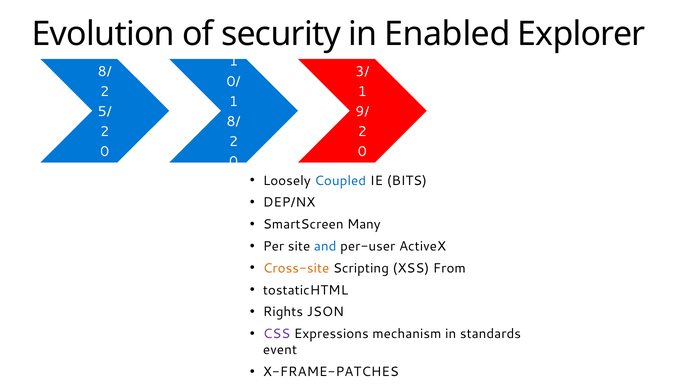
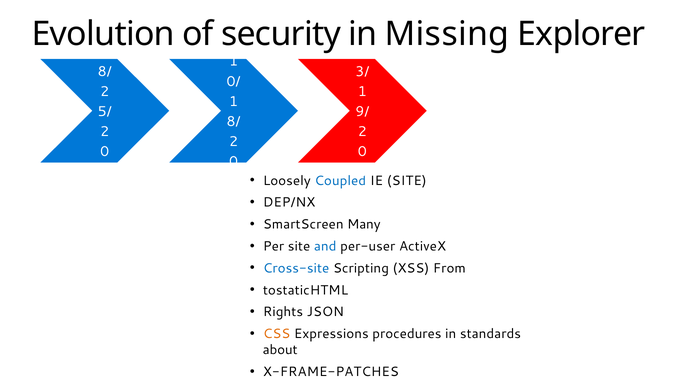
Enabled: Enabled -> Missing (447, 34)
IE BITS: BITS -> SITE (407, 181)
Cross-site colour: orange -> blue (296, 268)
CSS colour: purple -> orange (277, 334)
mechanism: mechanism -> procedures (407, 334)
event: event -> about (280, 350)
